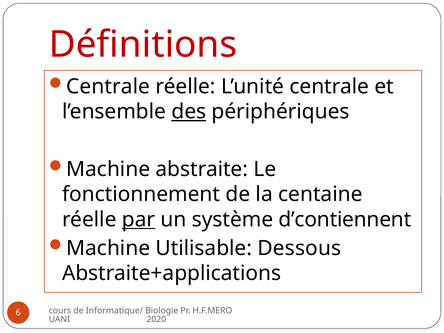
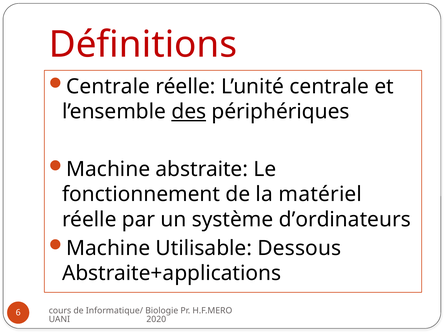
centaine: centaine -> matériel (320, 194)
par underline: present -> none (139, 219)
d’contiennent: d’contiennent -> d’ordinateurs (345, 219)
